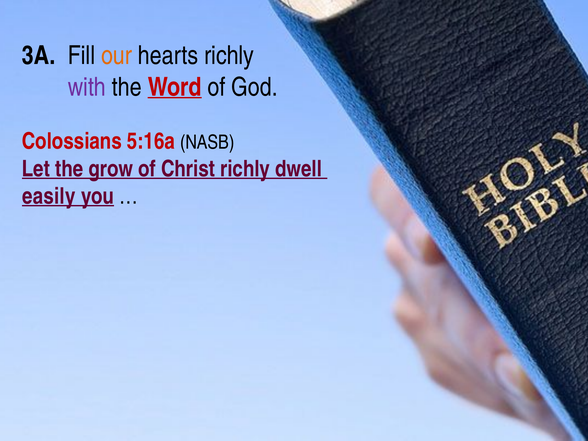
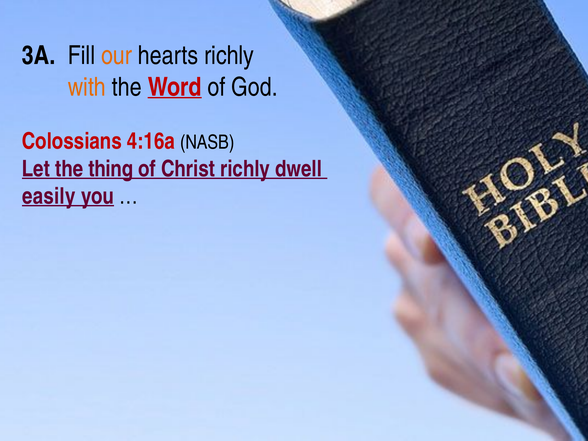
with colour: purple -> orange (87, 87)
5:16a: 5:16a -> 4:16a (151, 141)
grow: grow -> thing (111, 169)
